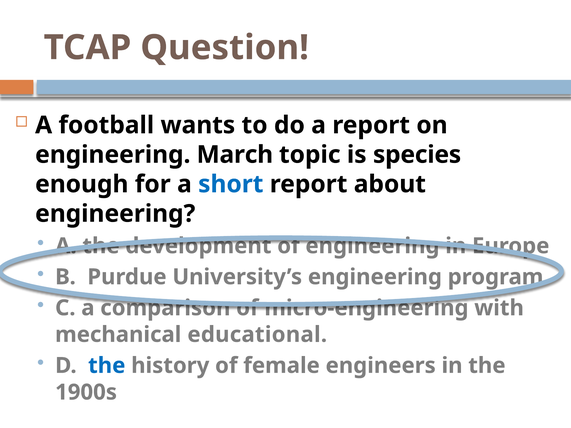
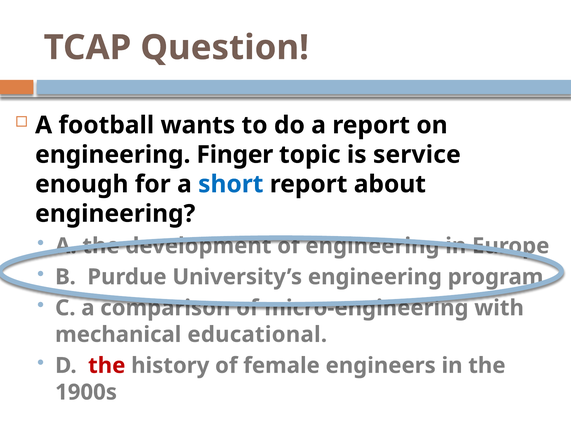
March: March -> Finger (235, 155)
species: species -> service (417, 155)
the colour: blue -> red (107, 366)
